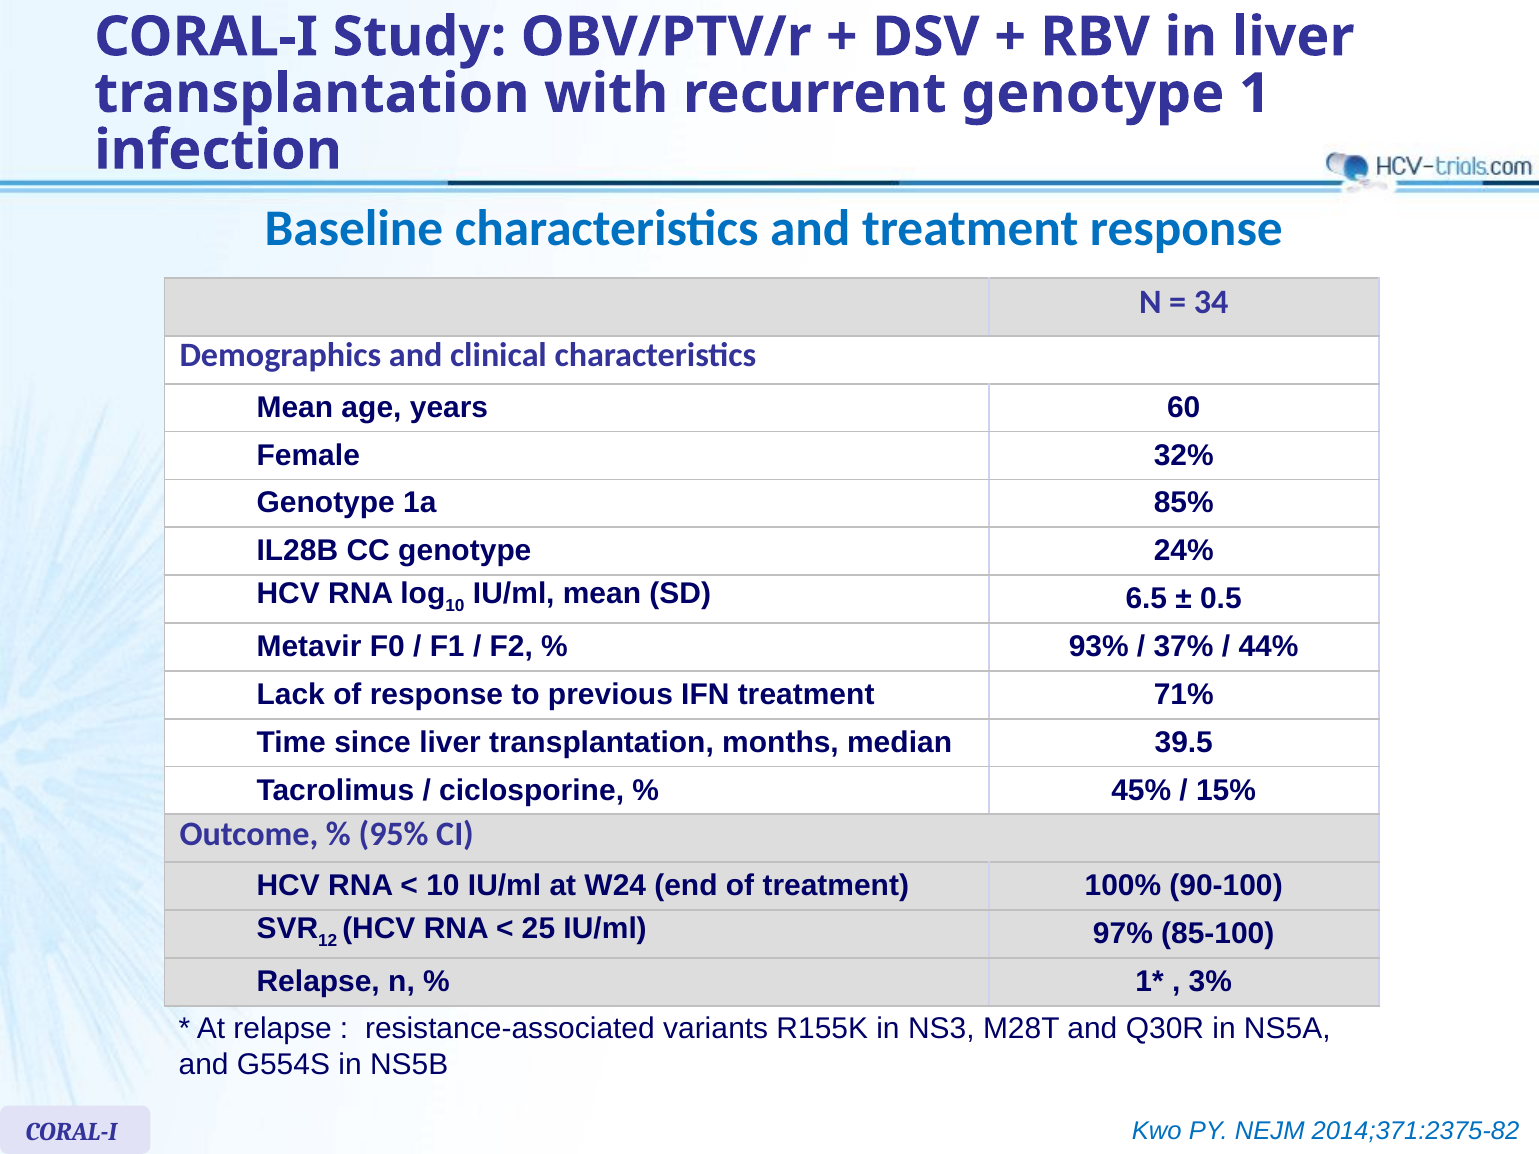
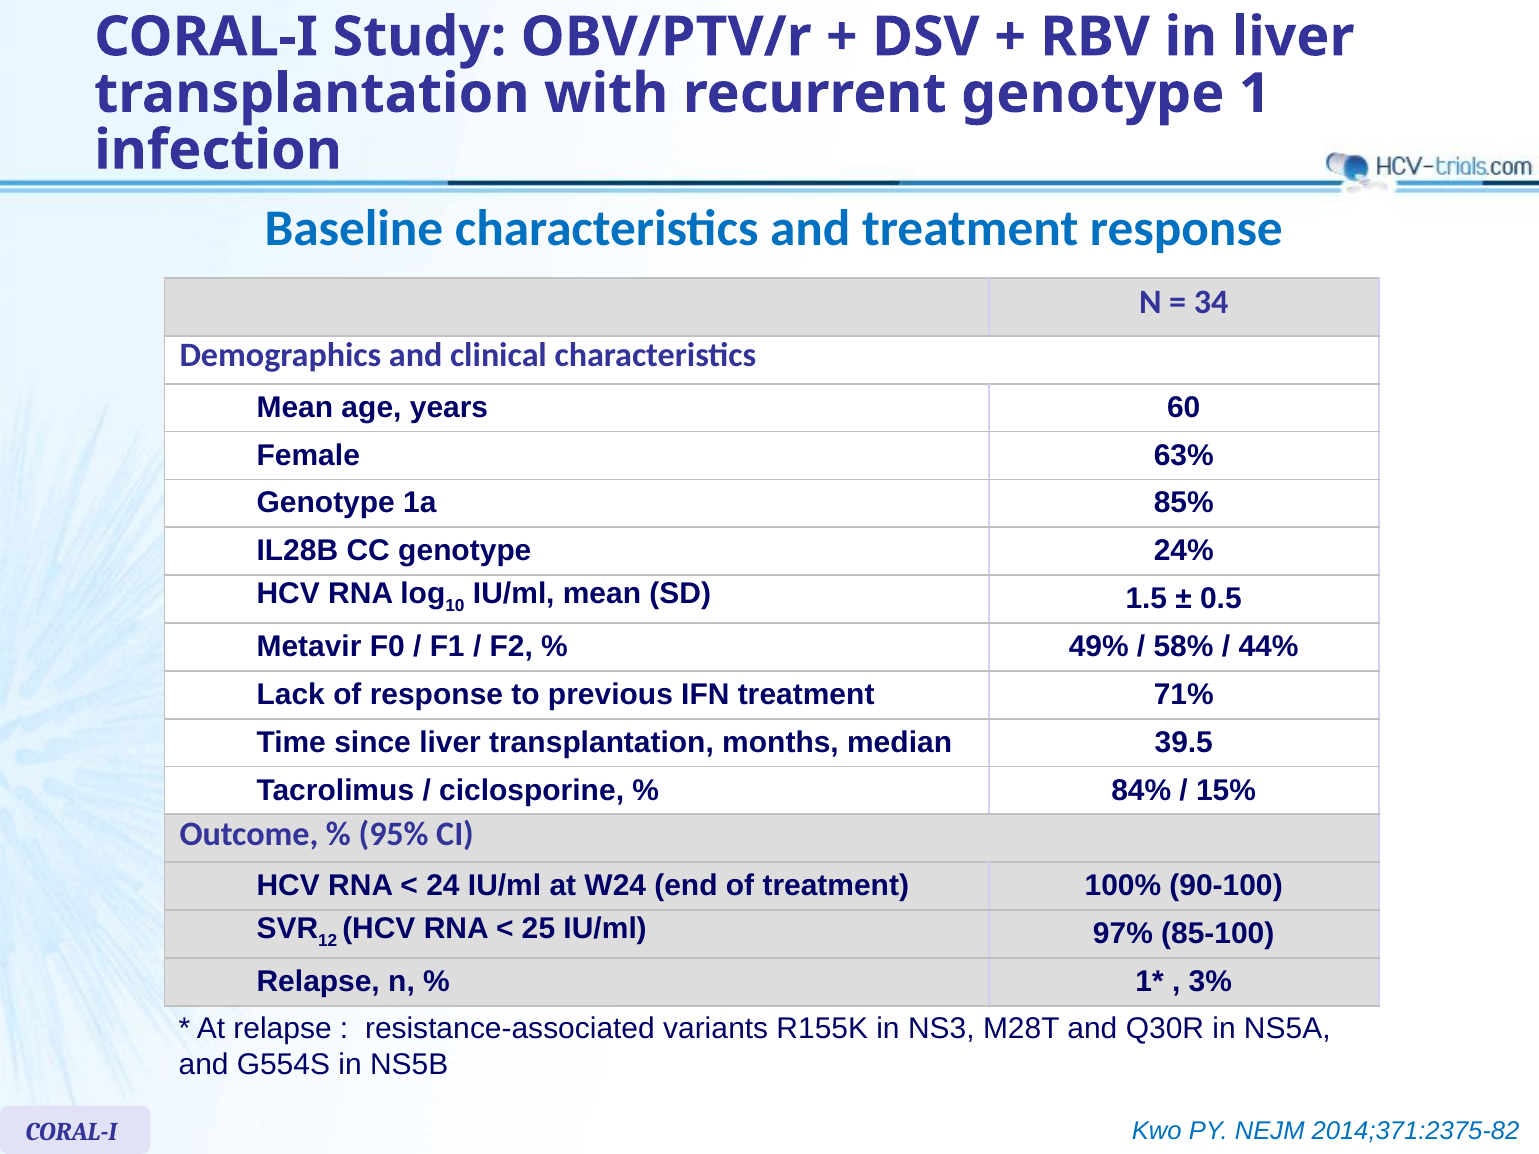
32%: 32% -> 63% (1184, 455)
6.5: 6.5 -> 1.5 (1146, 599)
93%: 93% -> 49% (1099, 647)
37%: 37% -> 58% (1183, 647)
45%: 45% -> 84% (1141, 790)
10: 10 -> 24 (443, 886)
